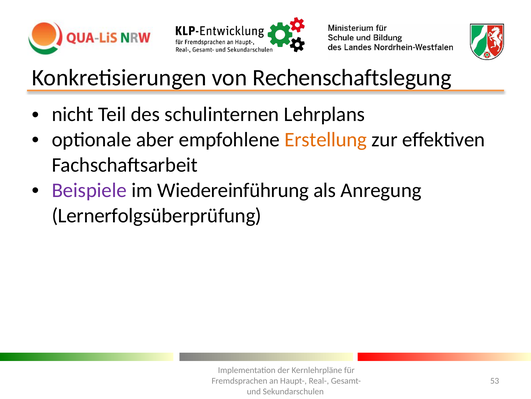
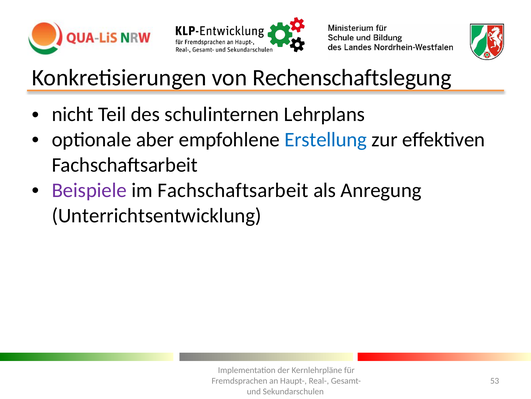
Erstellung colour: orange -> blue (326, 139)
im Wiedereinführung: Wiedereinführung -> Fachschaftsarbeit (233, 190)
Lernerfolgsüberprüfung: Lernerfolgsüberprüfung -> Unterrichtsentwicklung (157, 215)
